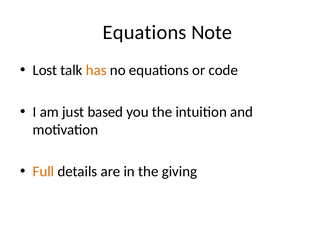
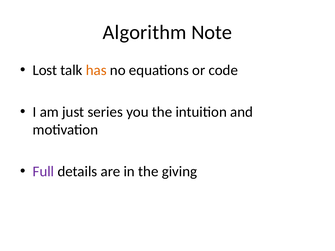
Equations: Equations -> Algorithm (145, 32)
based: based -> series (105, 112)
Full colour: orange -> purple (43, 172)
